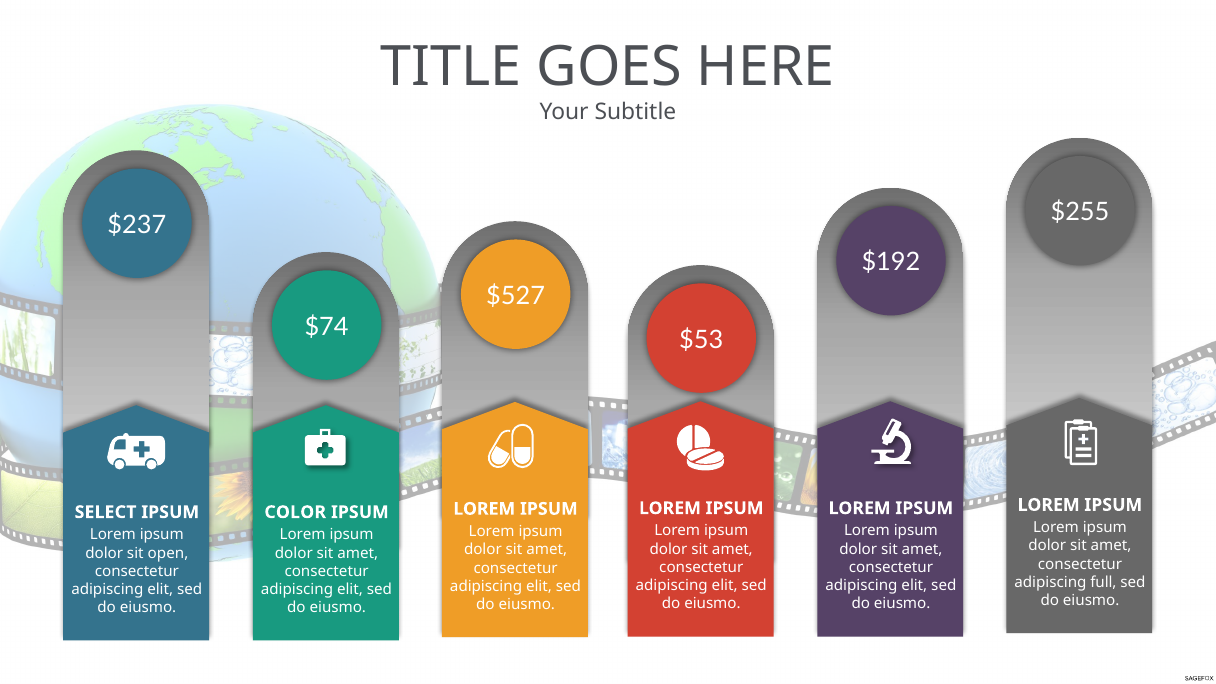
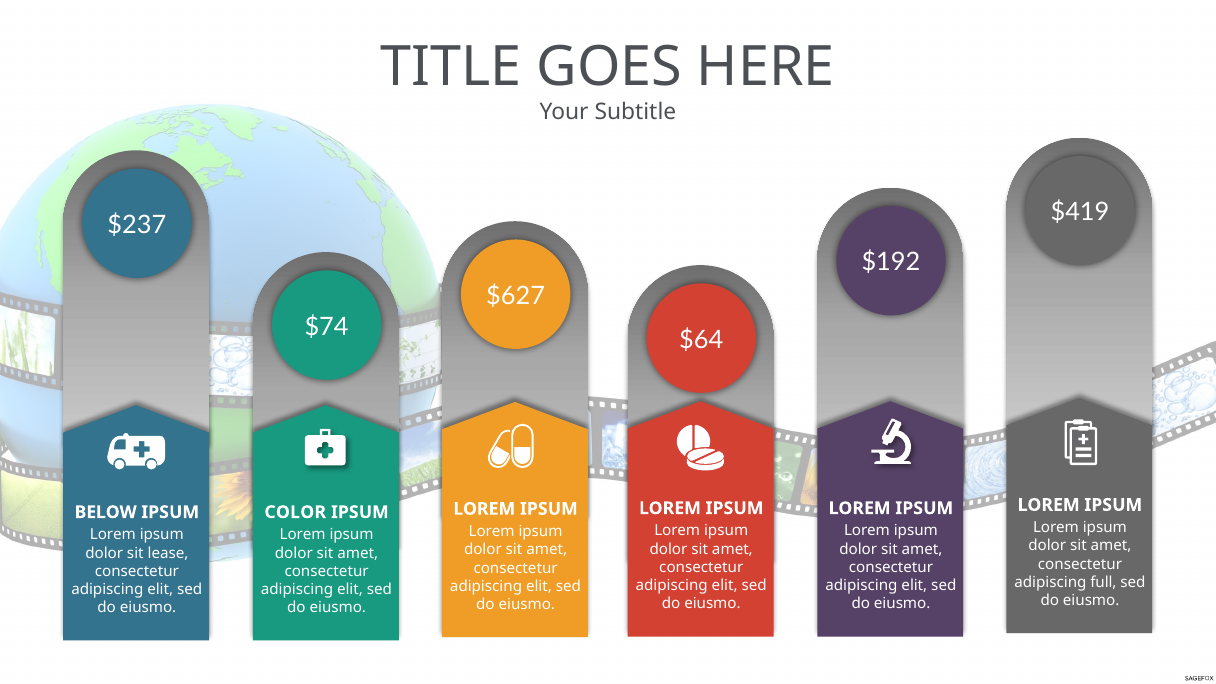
$255: $255 -> $419 (1080, 212)
$527: $527 -> $627 (516, 296)
$53: $53 -> $64 (701, 340)
SELECT: SELECT -> BELOW (106, 512)
open: open -> lease (168, 553)
